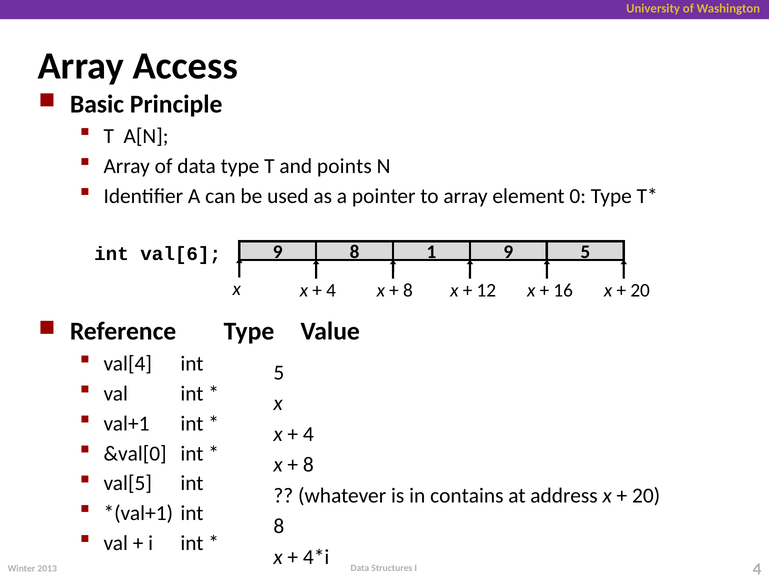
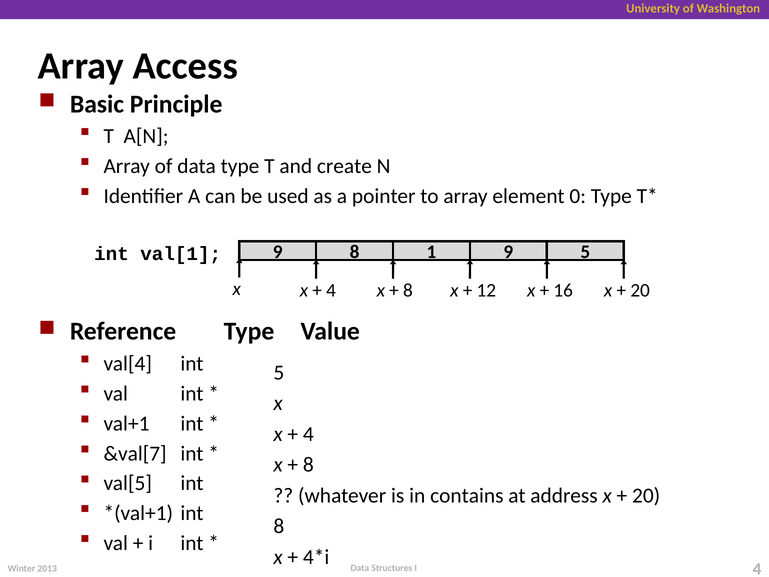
points: points -> create (344, 166)
val[6: val[6 -> val[1 (181, 254)
&val[0: &val[0 -> &val[7 (135, 453)
